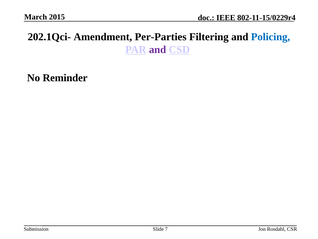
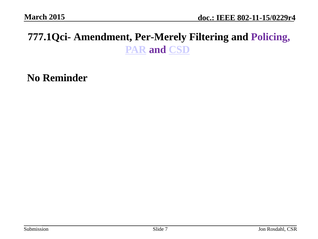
202.1Qci-: 202.1Qci- -> 777.1Qci- (49, 37)
Per-Parties: Per-Parties -> Per-Merely (161, 37)
Policing colour: blue -> purple (271, 37)
